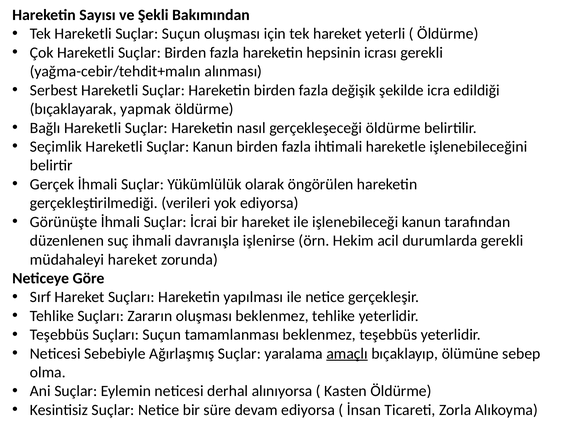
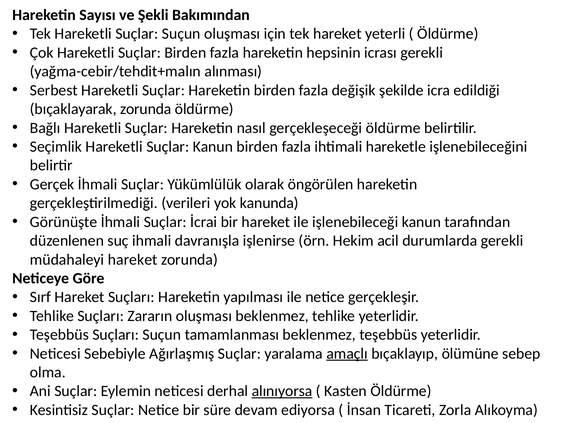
bıçaklayarak yapmak: yapmak -> zorunda (146, 109)
yok ediyorsa: ediyorsa -> kanunda (269, 203)
alınıyorsa underline: none -> present (282, 392)
